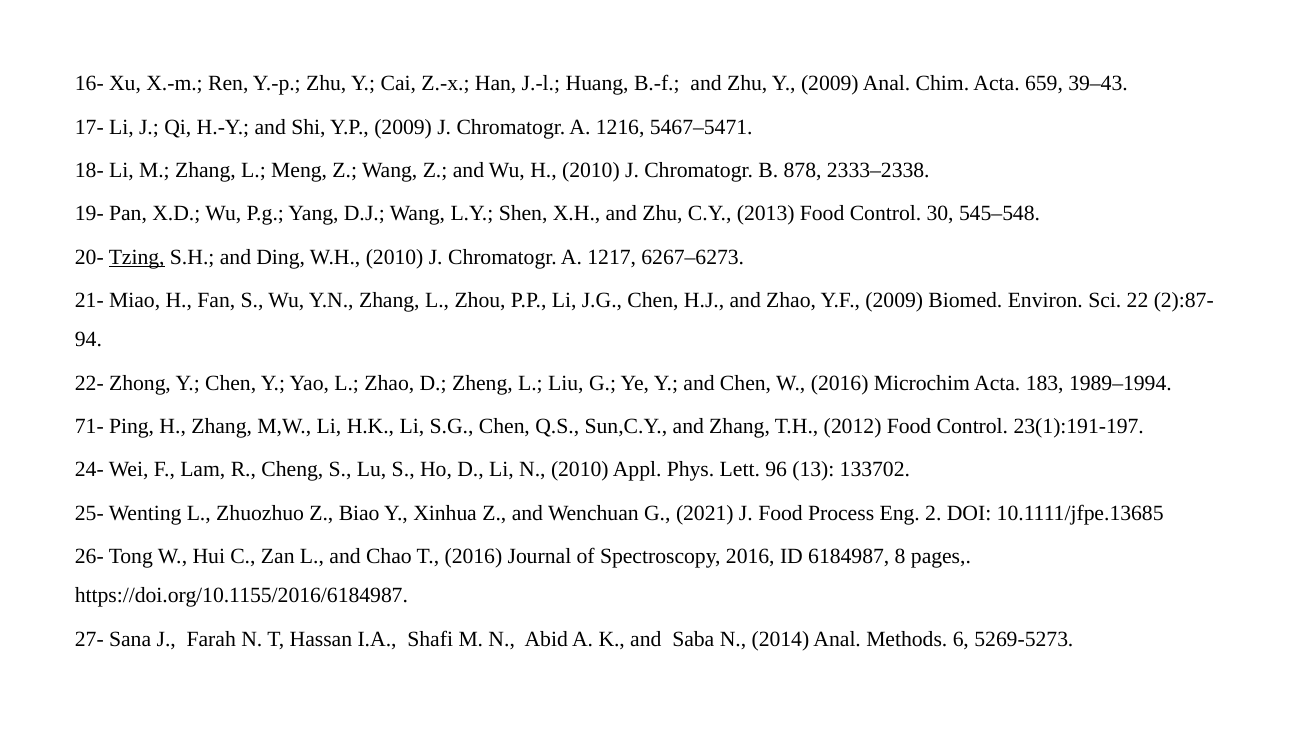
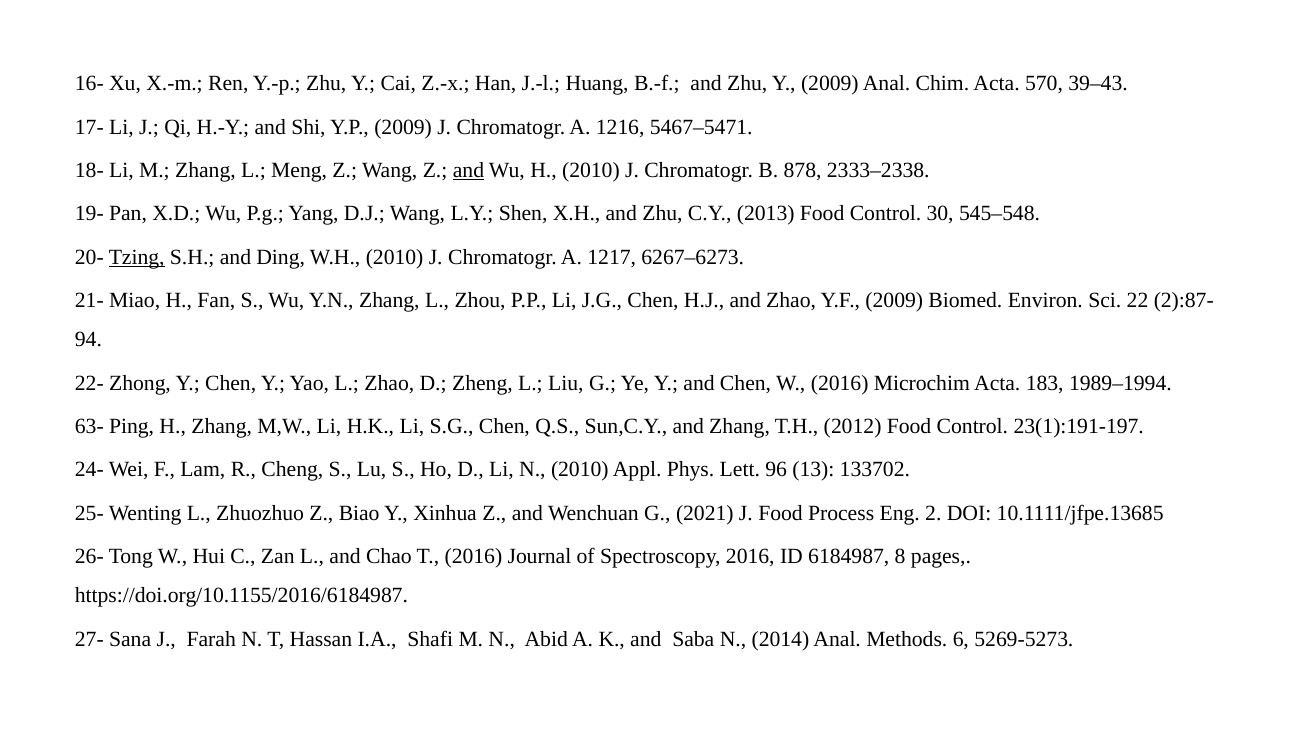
659: 659 -> 570 (1044, 84)
and underline: none -> present (469, 170)
71-: 71- -> 63- (89, 426)
